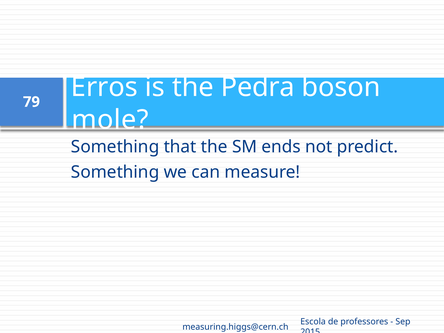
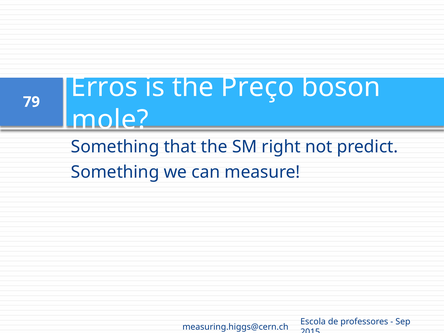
Pedra: Pedra -> Preço (258, 87)
ends: ends -> right (281, 147)
